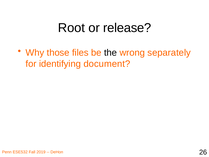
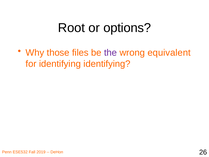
release: release -> options (127, 28)
the colour: black -> purple (111, 53)
separately: separately -> equivalent (169, 53)
identifying document: document -> identifying (107, 64)
